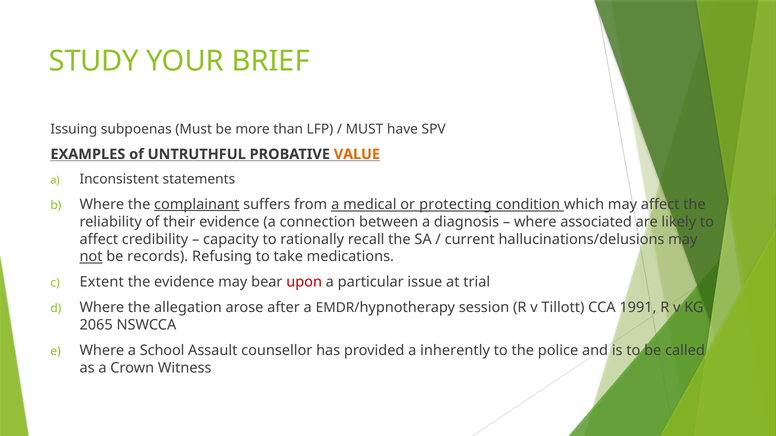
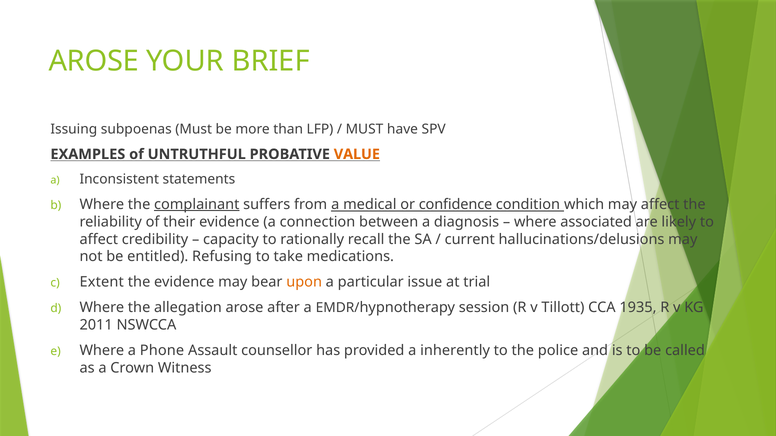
STUDY: STUDY -> AROSE (94, 61)
protecting: protecting -> confidence (456, 205)
not underline: present -> none (91, 257)
records: records -> entitled (158, 257)
upon colour: red -> orange (304, 282)
1991: 1991 -> 1935 (638, 308)
2065: 2065 -> 2011 (96, 325)
School: School -> Phone (162, 351)
